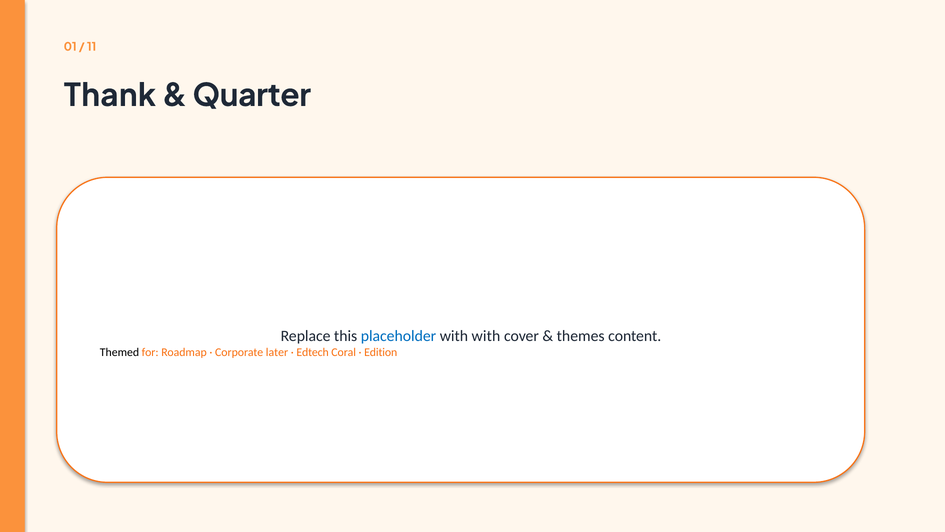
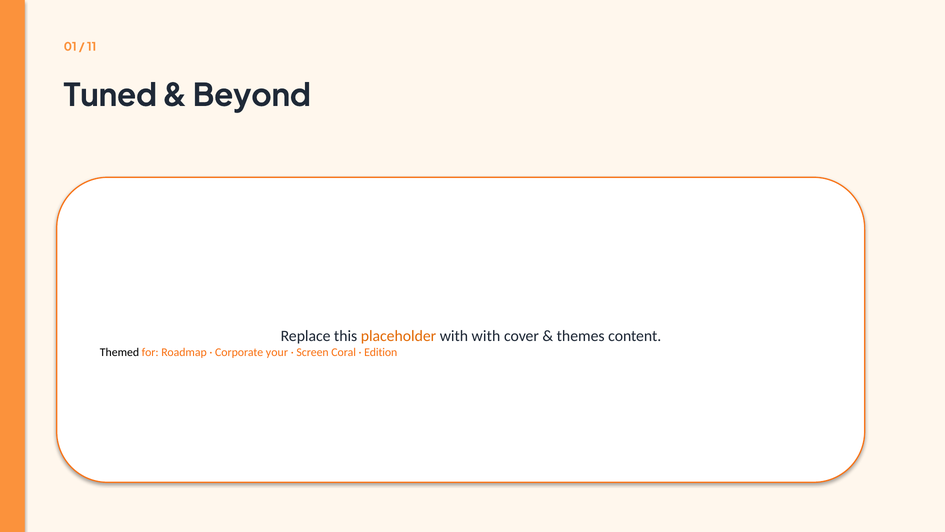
Thank: Thank -> Tuned (110, 95)
Quarter: Quarter -> Beyond (252, 95)
placeholder colour: blue -> orange (398, 336)
later: later -> your (277, 352)
Edtech: Edtech -> Screen (313, 352)
